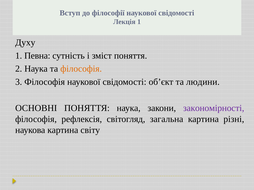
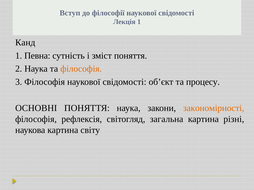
Духу: Духу -> Канд (25, 43)
людини: людини -> процесу (203, 82)
закономірності colour: purple -> orange (214, 108)
